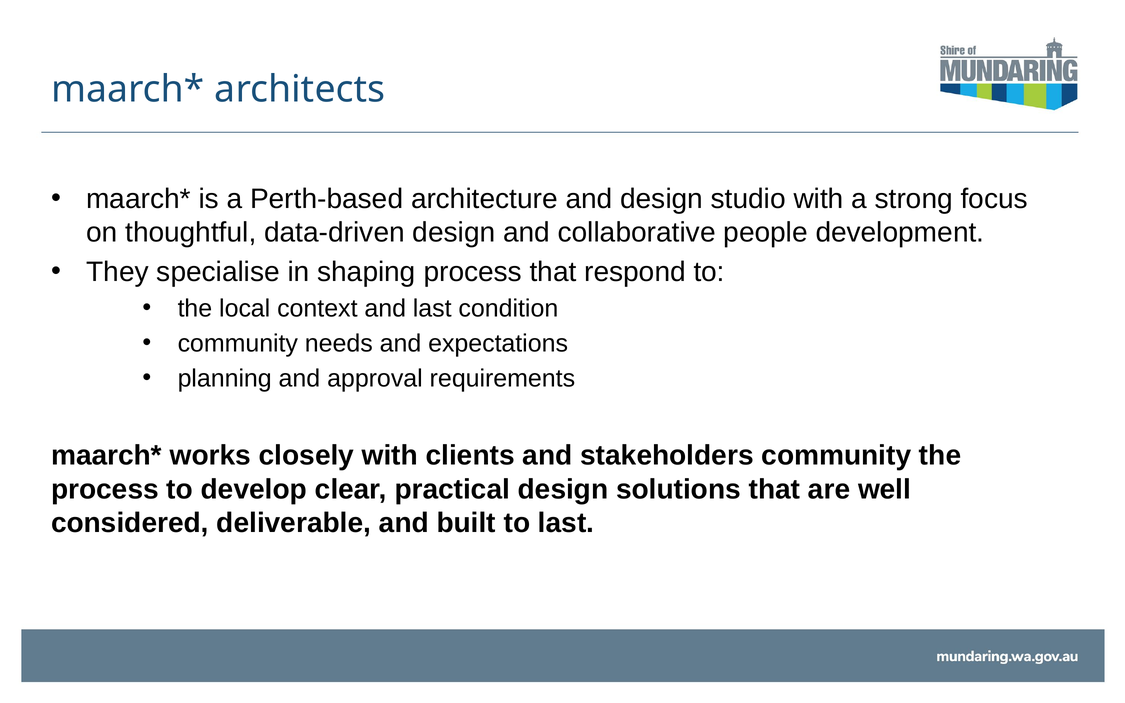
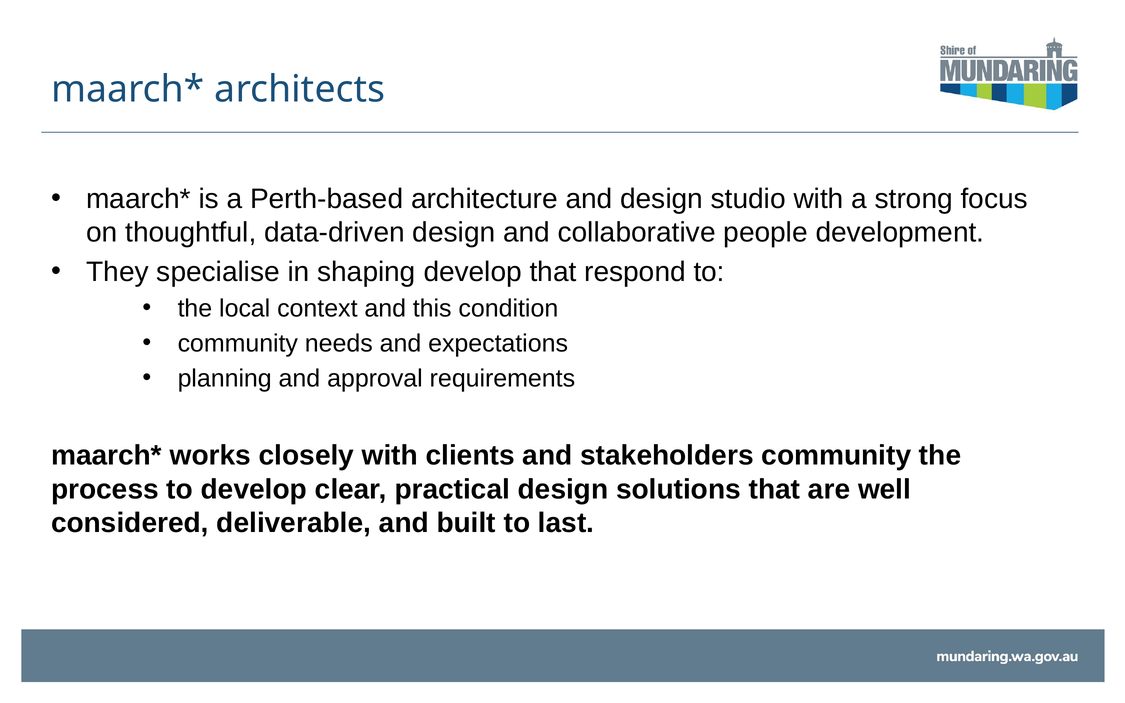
shaping process: process -> develop (473, 272)
and last: last -> this (432, 309)
